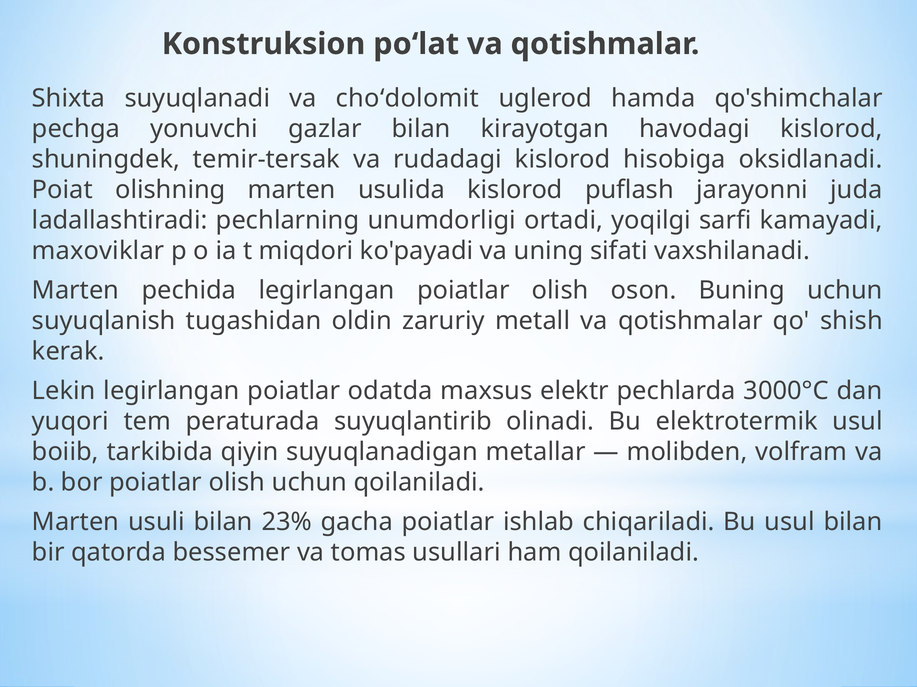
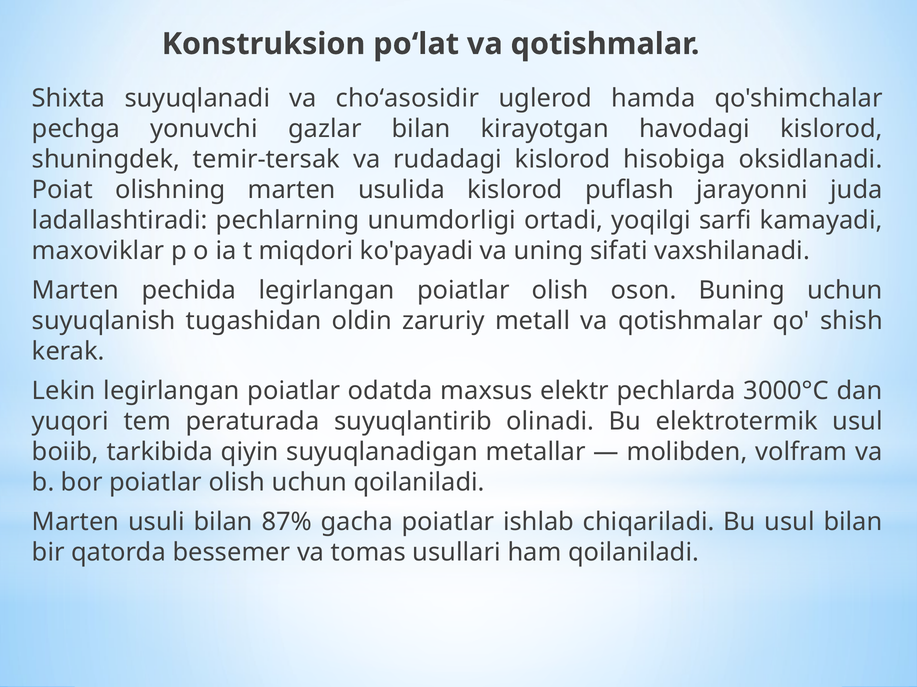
cho‘dolomit: cho‘dolomit -> cho‘asosidir (408, 98)
23%: 23% -> 87% (287, 523)
